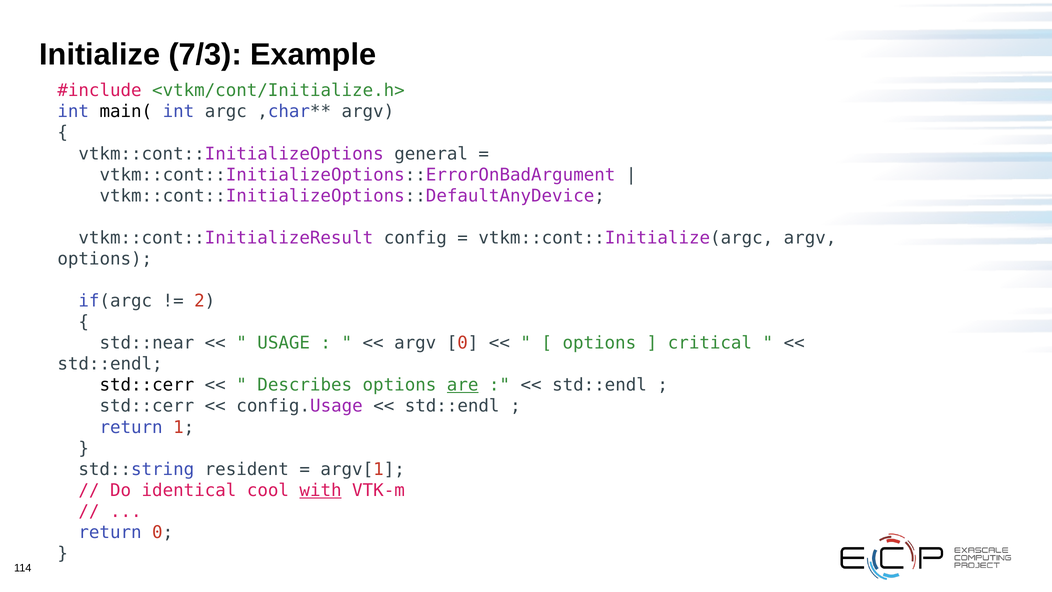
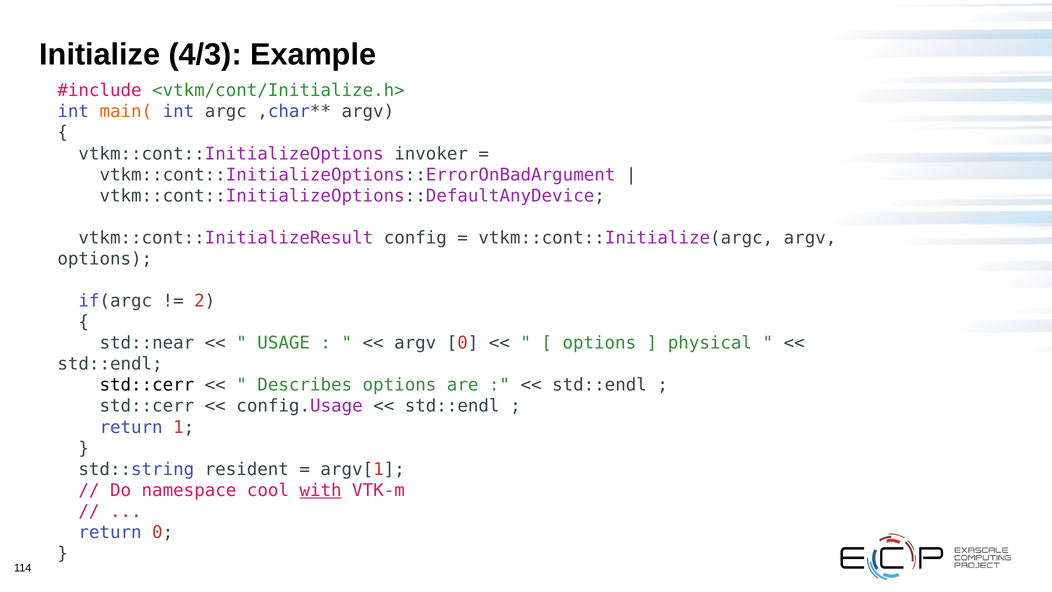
7/3: 7/3 -> 4/3 (205, 54)
main( colour: black -> orange (126, 112)
general: general -> invoker (431, 154)
critical: critical -> physical (710, 343)
are underline: present -> none (463, 385)
identical: identical -> namespace (189, 490)
